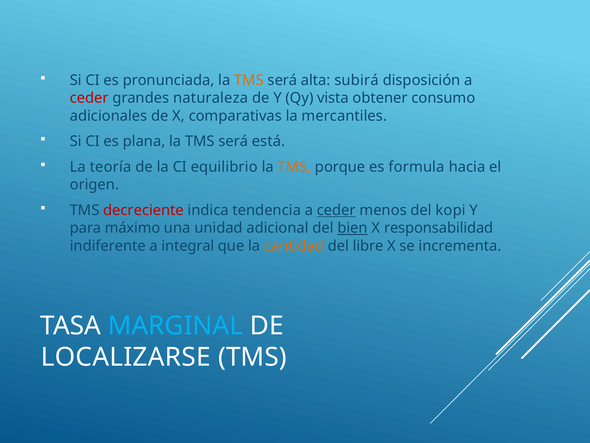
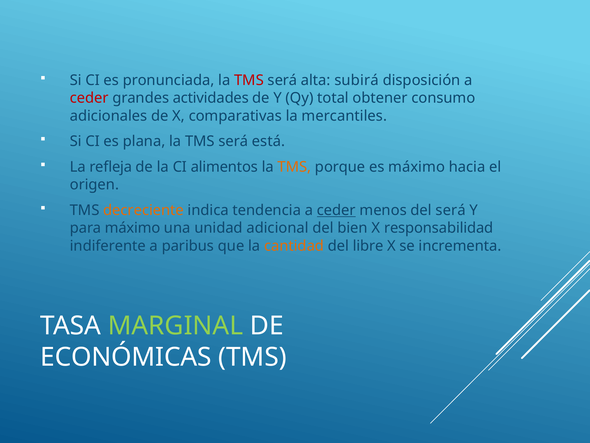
TMS colour: orange -> red (249, 80)
naturaleza: naturaleza -> actividades (211, 98)
vista: vista -> total (333, 98)
teoría: teoría -> refleja (111, 167)
equilibrio: equilibrio -> alimentos (224, 167)
es formula: formula -> máximo (417, 167)
decreciente colour: red -> orange (144, 210)
del kopi: kopi -> será (451, 210)
bien underline: present -> none (353, 228)
integral: integral -> paribus (188, 246)
MARGINAL colour: light blue -> light green (175, 325)
LOCALIZARSE: LOCALIZARSE -> ECONÓMICAS (126, 357)
